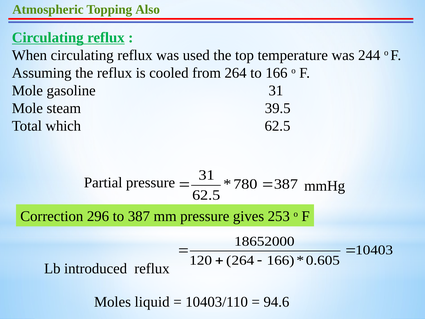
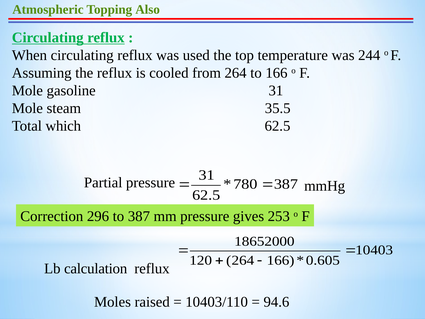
39.5: 39.5 -> 35.5 (278, 108)
introduced: introduced -> calculation (96, 268)
liquid: liquid -> raised (152, 302)
